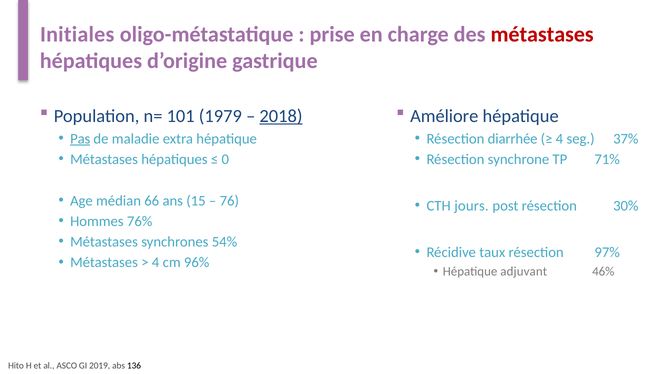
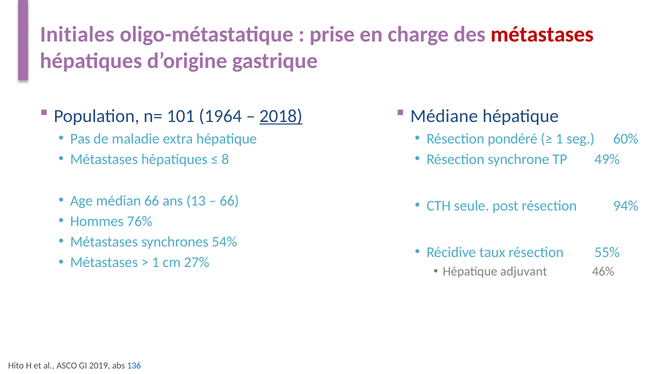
1979: 1979 -> 1964 (220, 116)
Améliore: Améliore -> Médiane (444, 116)
Pas underline: present -> none (80, 138)
diarrhée: diarrhée -> pondéré (513, 138)
4: 4 -> 1 (559, 138)
37%: 37% -> 60% (626, 138)
0: 0 -> 8 (225, 159)
71%: 71% -> 49% (607, 159)
15: 15 -> 13 (196, 200)
76: 76 -> 66 (229, 200)
jours: jours -> seule (472, 206)
30%: 30% -> 94% (626, 206)
97%: 97% -> 55% (607, 252)
4: 4 -> 1 (156, 262)
96%: 96% -> 27% (197, 262)
136 colour: black -> blue (134, 365)
